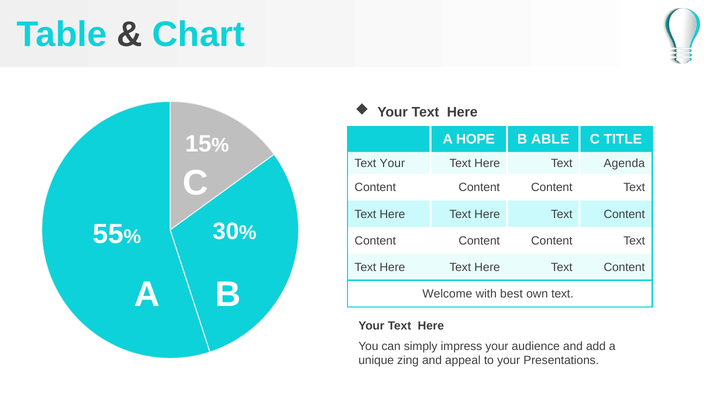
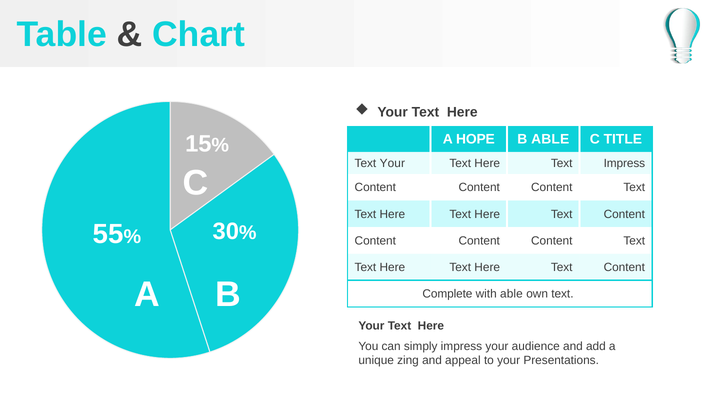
Text Agenda: Agenda -> Impress (624, 163)
Welcome: Welcome -> Complete (447, 294)
with best: best -> able (511, 294)
